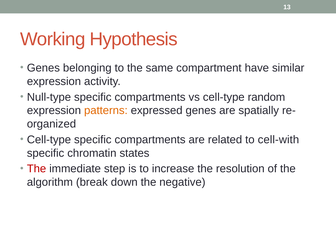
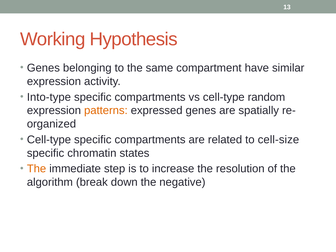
Null-type: Null-type -> Into-type (49, 97)
cell-with: cell-with -> cell-size (278, 140)
The colour: red -> orange (37, 169)
